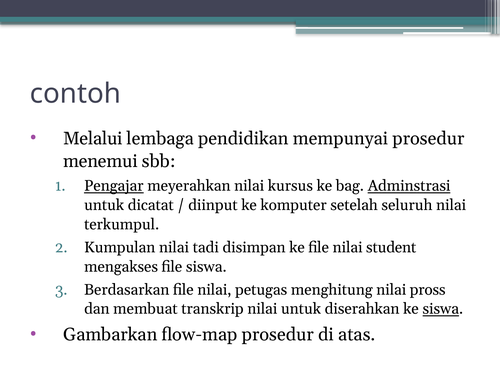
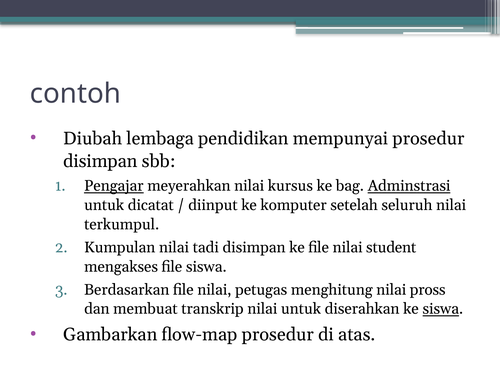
Melalui: Melalui -> Diubah (93, 139)
menemui: menemui -> disimpan (100, 161)
